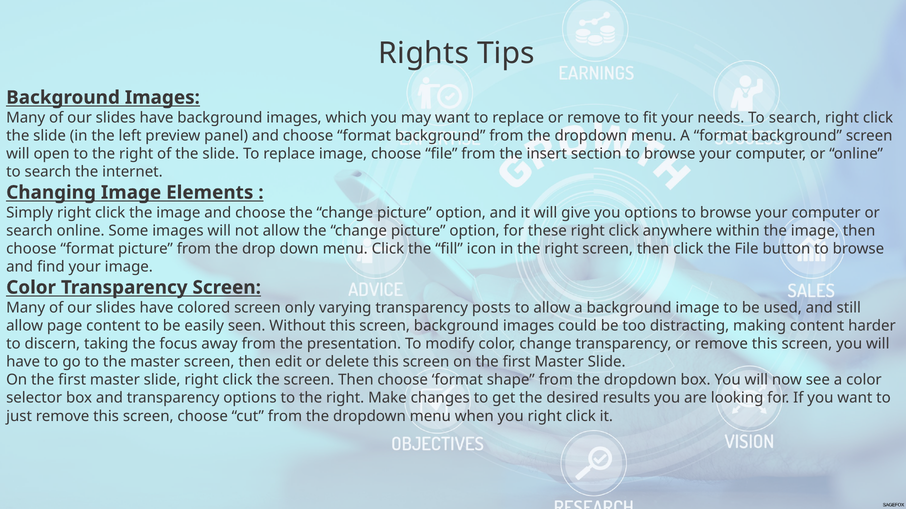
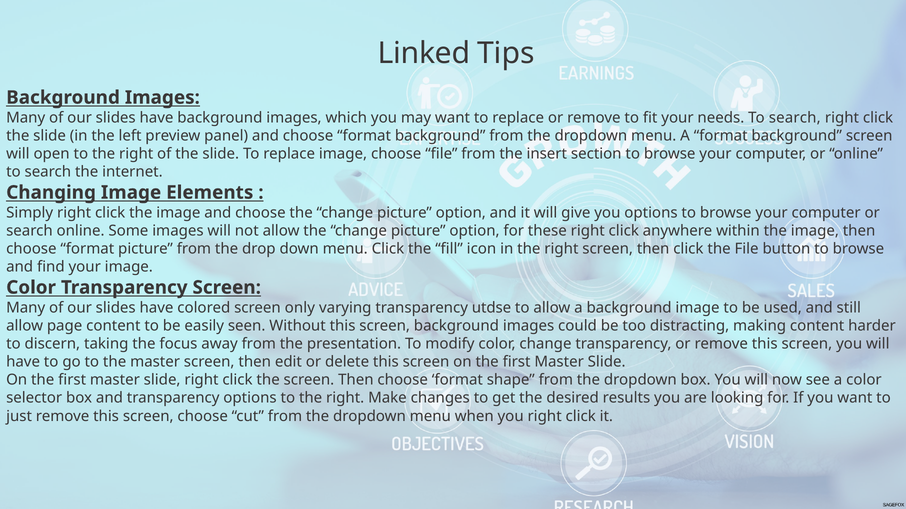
Rights: Rights -> Linked (424, 53)
posts: posts -> utdse (492, 308)
